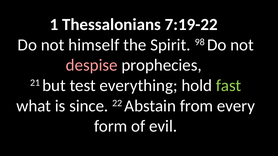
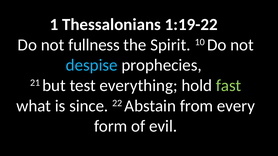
7:19-22: 7:19-22 -> 1:19-22 (191, 25)
himself: himself -> fullness (94, 45)
98: 98 -> 10 (200, 42)
despise colour: pink -> light blue (92, 65)
